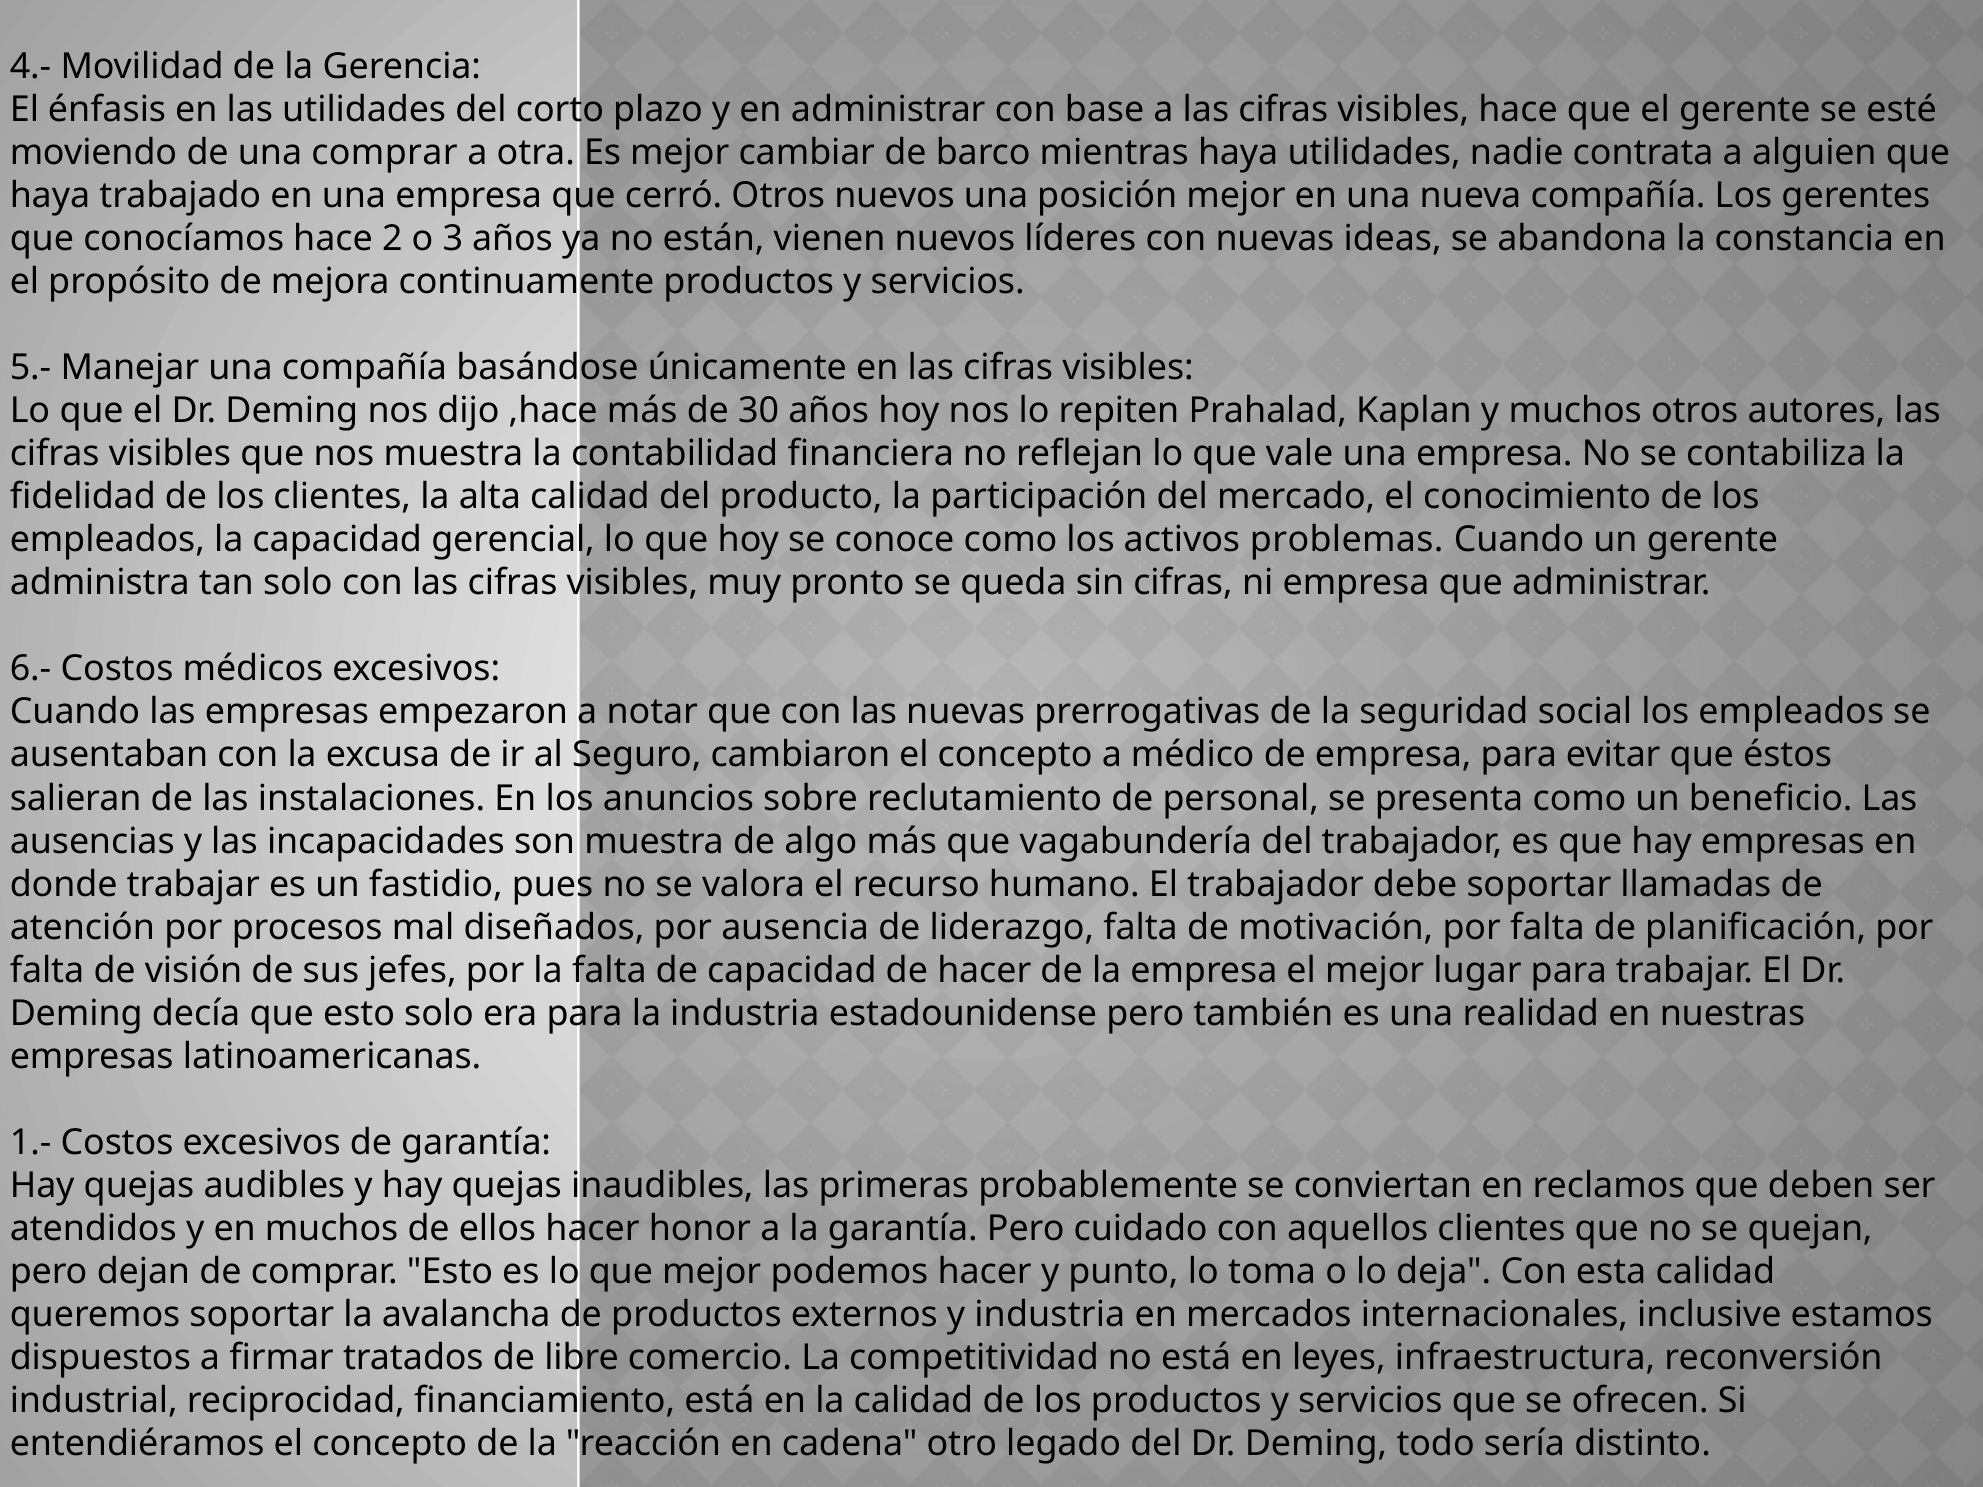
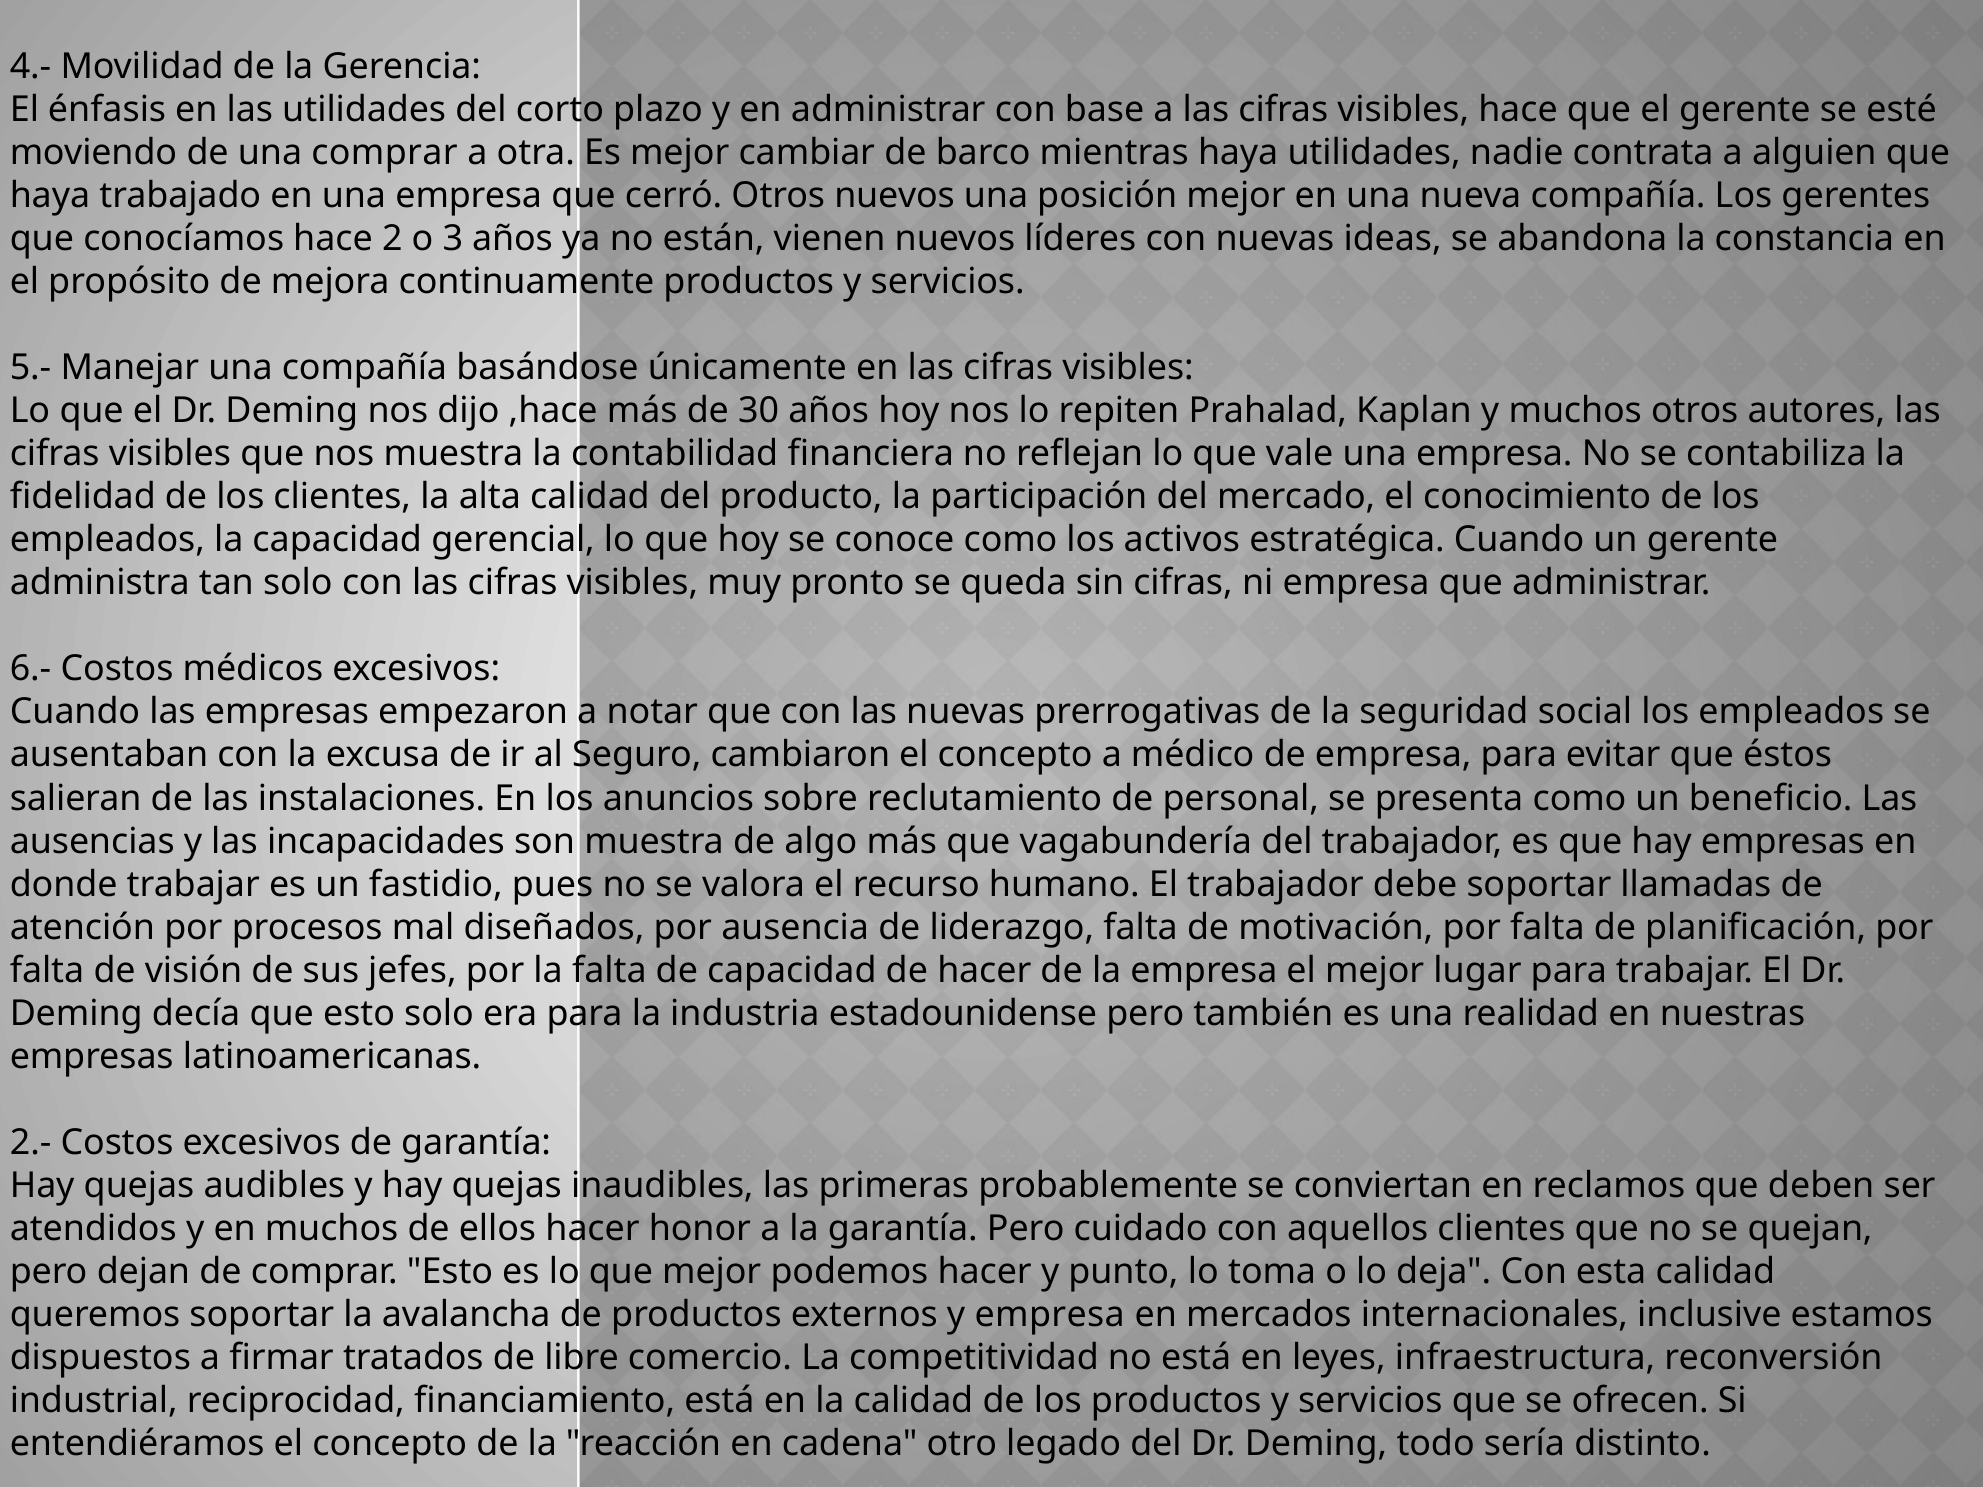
problemas: problemas -> estratégica (1347, 540)
1.-: 1.- -> 2.- (31, 1142)
y industria: industria -> empresa (1050, 1315)
